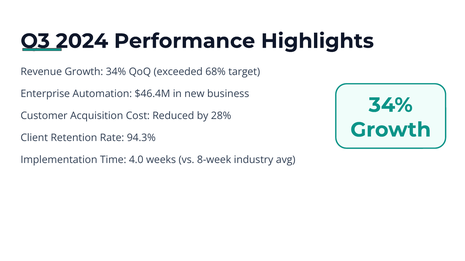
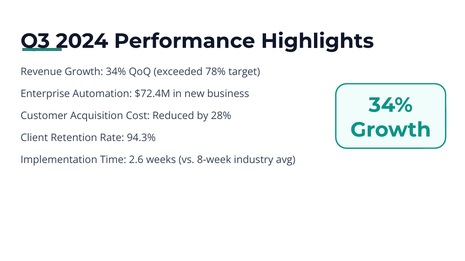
68%: 68% -> 78% (216, 72)
$46.4M: $46.4M -> $72.4M (152, 94)
4.0: 4.0 -> 2.6 (136, 160)
